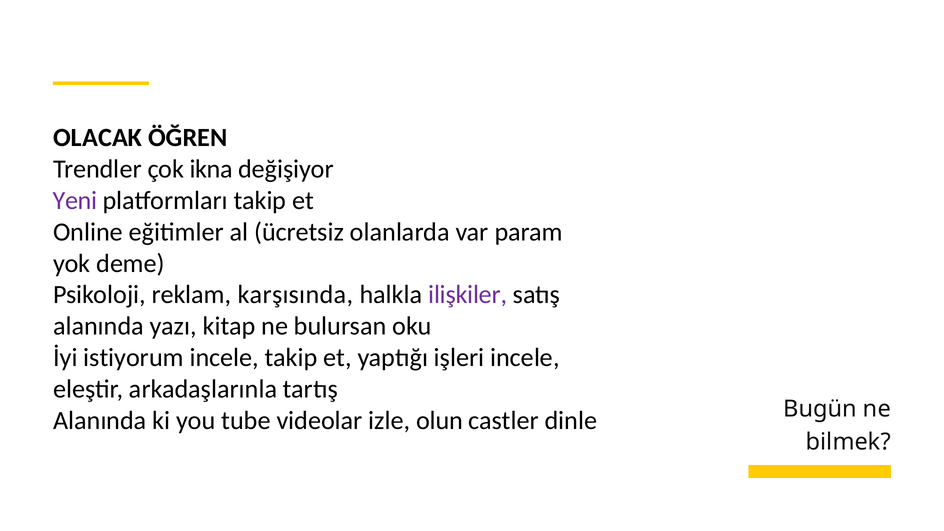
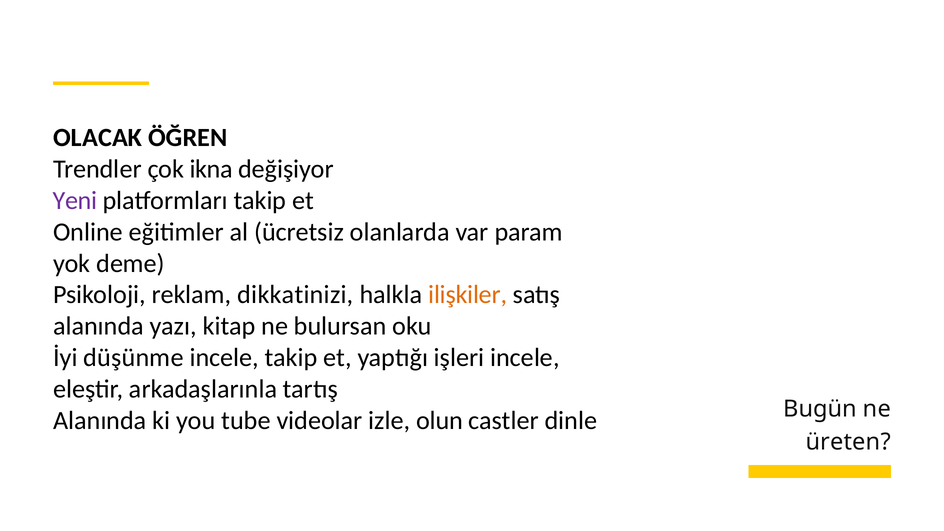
karşısında: karşısında -> dikkatinizi (295, 295)
ilişkiler colour: purple -> orange (468, 295)
istiyorum: istiyorum -> düşünme (133, 358)
bilmek: bilmek -> üreten (848, 442)
